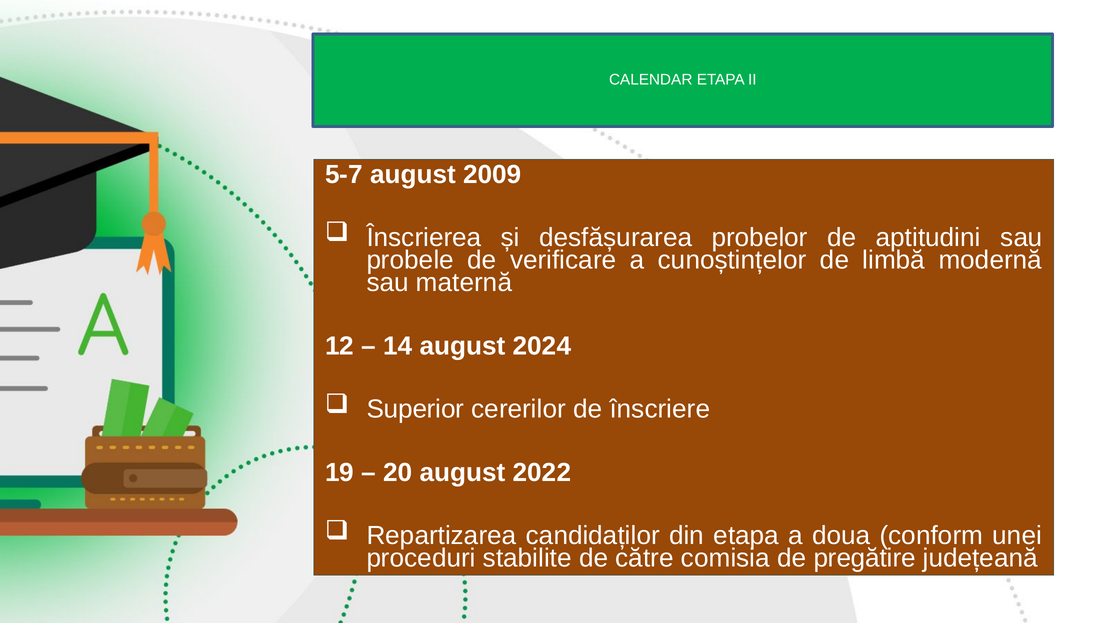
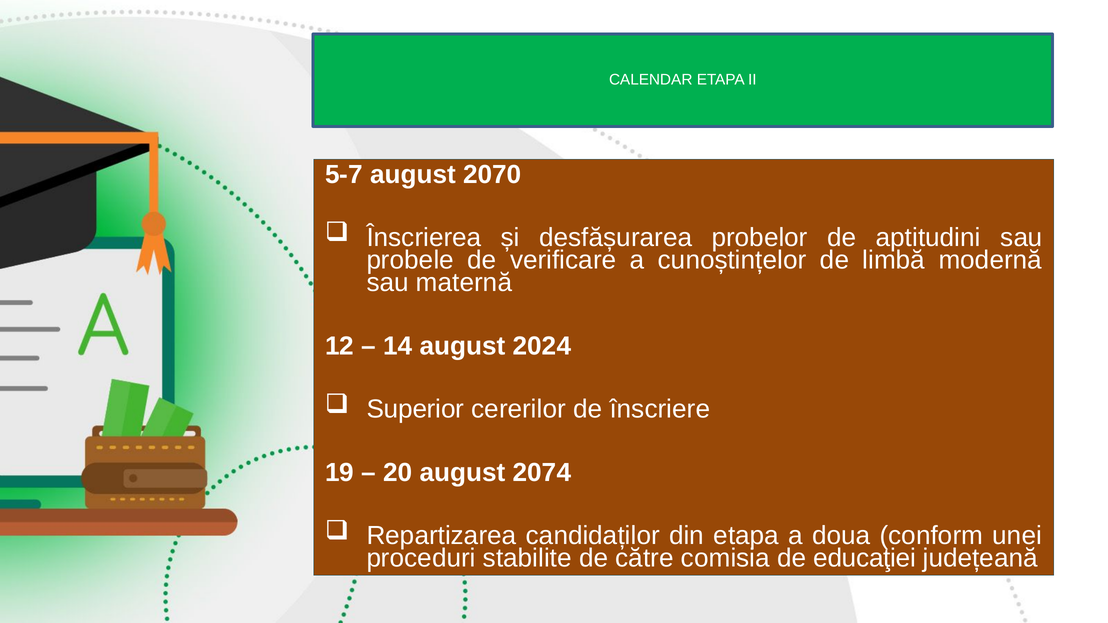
2009: 2009 -> 2070 (492, 174)
2022: 2022 -> 2074 (542, 473)
pregătire: pregătire -> educaţiei (865, 558)
